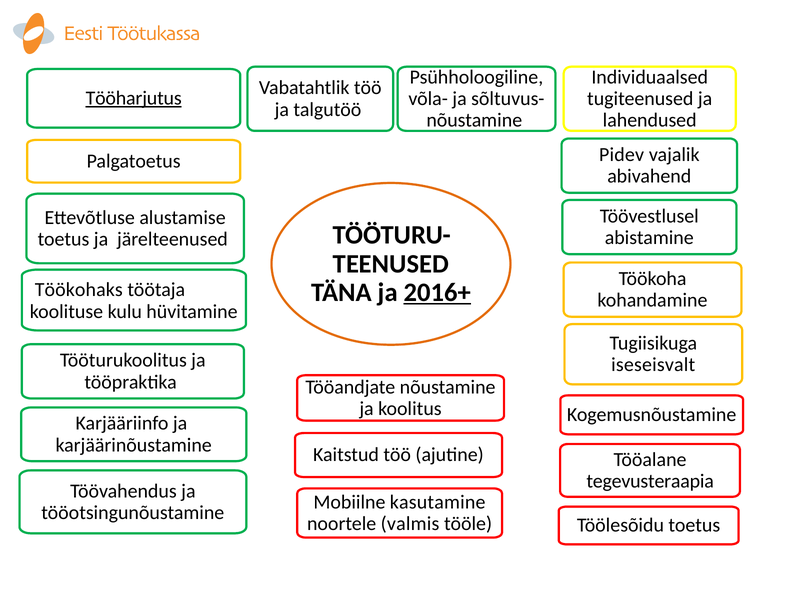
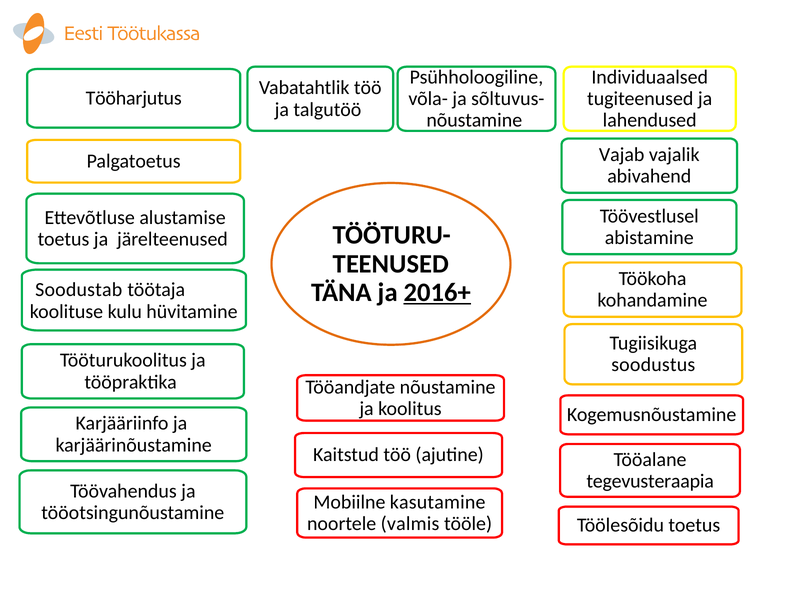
Tööharjutus underline: present -> none (134, 98)
Pidev: Pidev -> Vajab (622, 155)
Töökohaks: Töökohaks -> Soodustab (79, 290)
iseseisvalt: iseseisvalt -> soodustus (653, 365)
